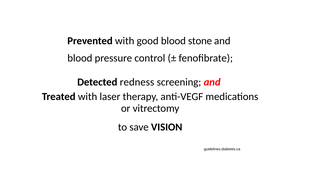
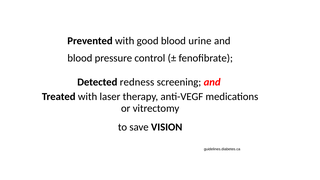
stone: stone -> urine (200, 41)
